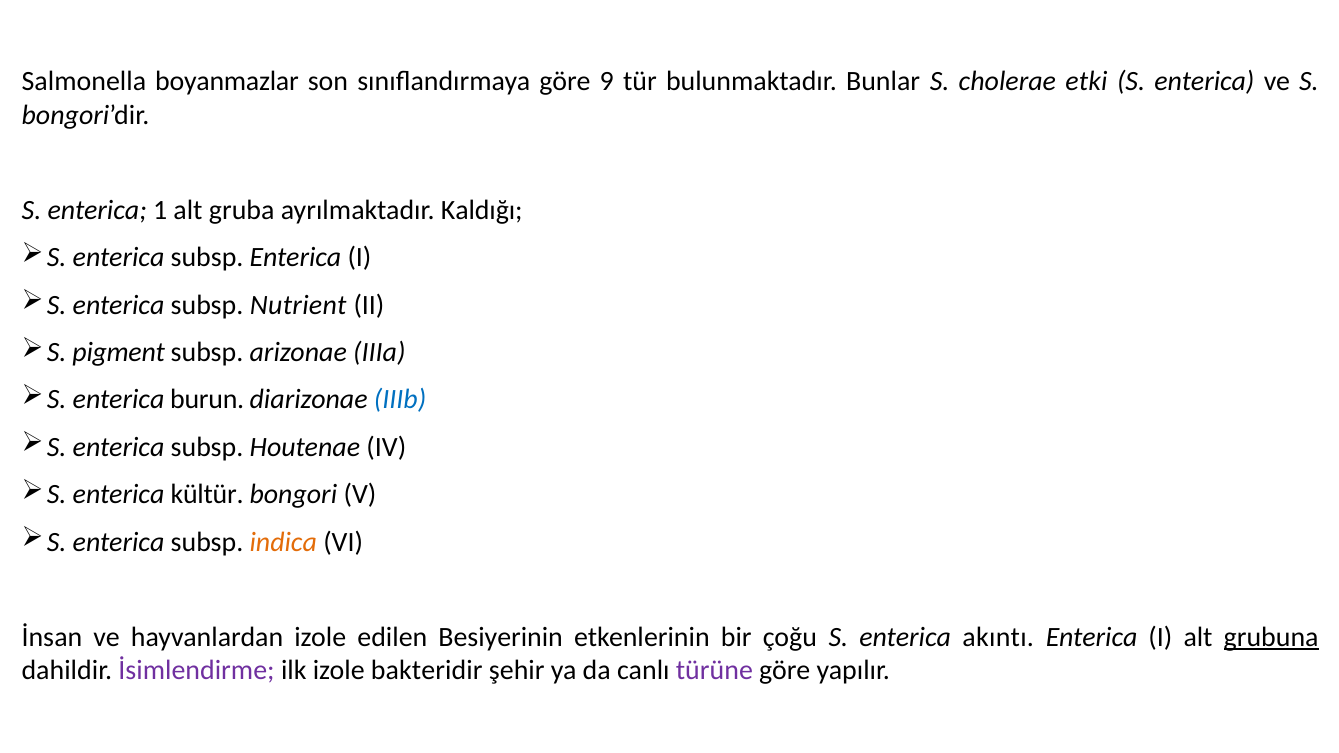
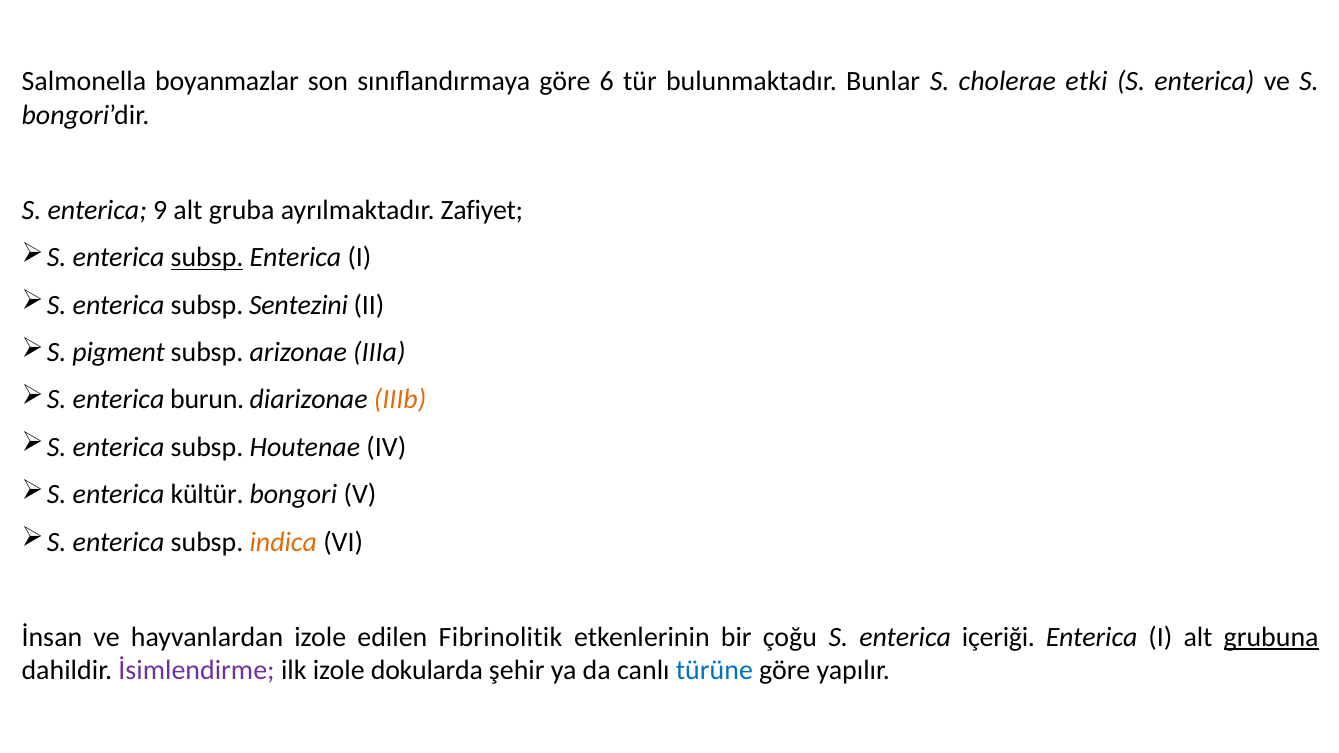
9: 9 -> 6 (607, 81)
1: 1 -> 9 (160, 210)
Kaldığı: Kaldığı -> Zafiyet (482, 210)
subsp underline: none -> present (207, 257)
Nutrient: Nutrient -> Sentezini (299, 305)
IIIb colour: blue -> orange (400, 400)
Besiyerinin: Besiyerinin -> Fibrinolitik (501, 637)
akıntı: akıntı -> içeriği (998, 637)
bakteridir: bakteridir -> dokularda (427, 671)
türüne colour: purple -> blue (714, 671)
